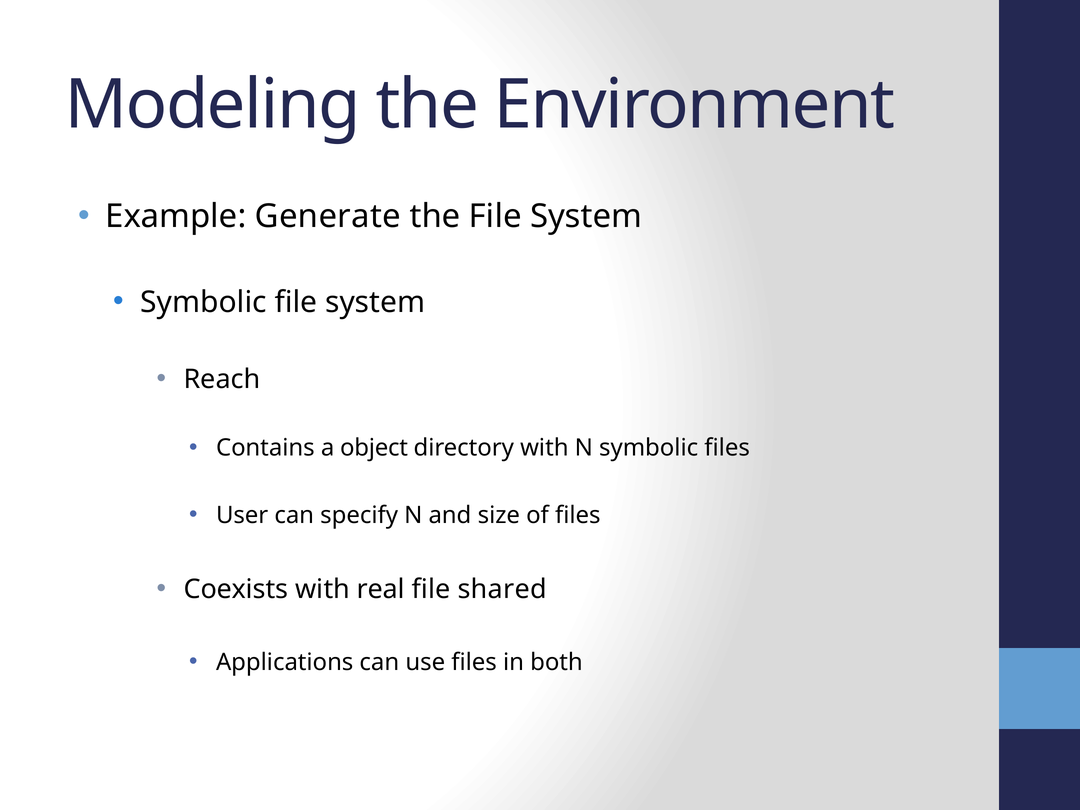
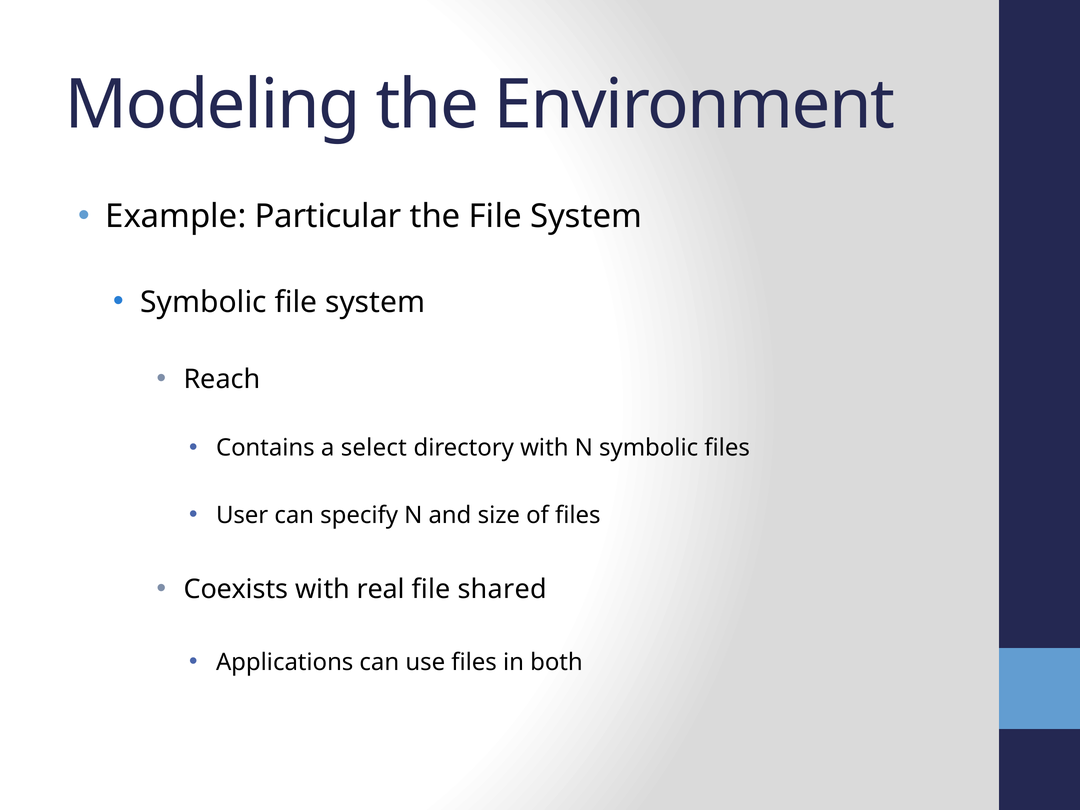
Generate: Generate -> Particular (328, 217)
object: object -> select (374, 448)
